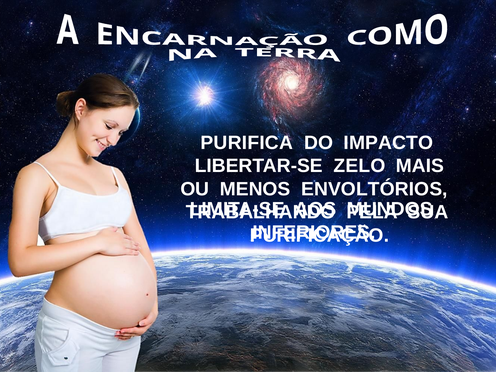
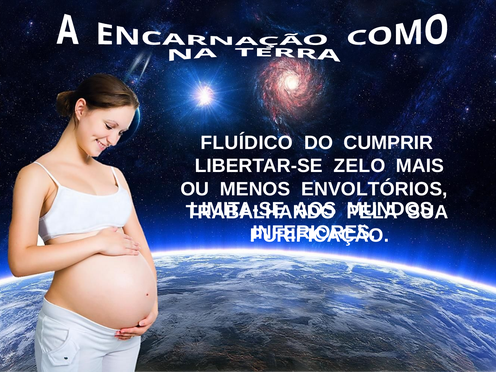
PURIFICA: PURIFICA -> FLUÍDICO (247, 143)
IMPACTO: IMPACTO -> CUMPRIR (388, 143)
